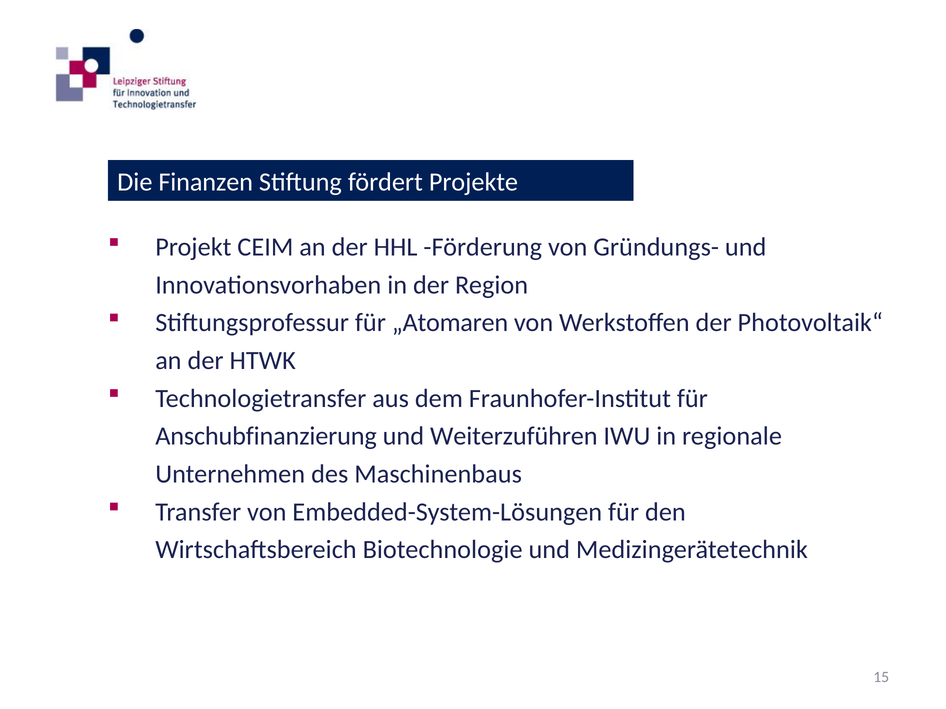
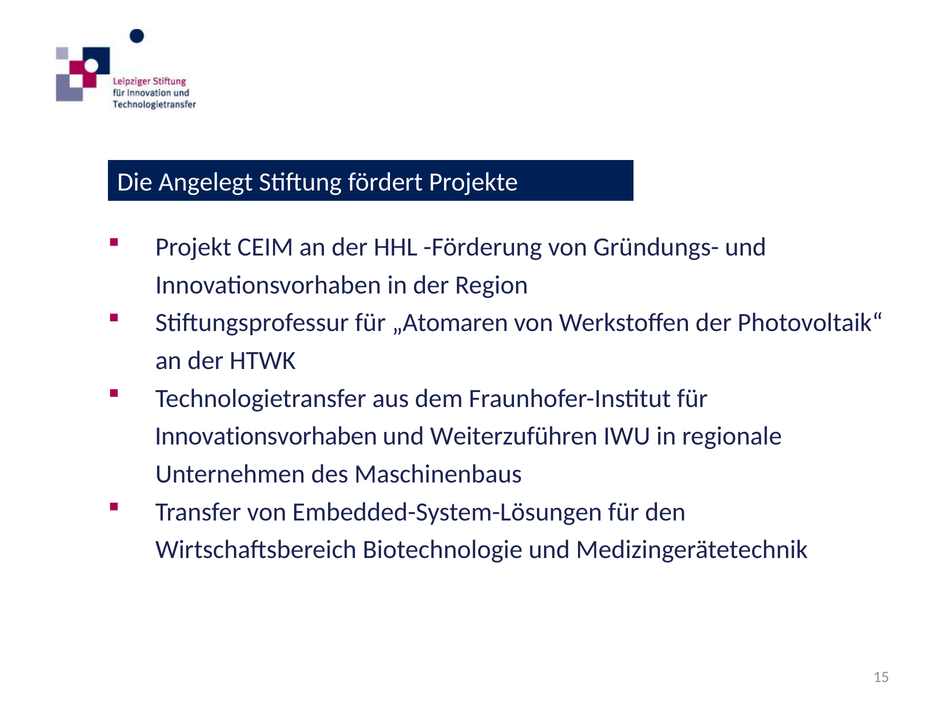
Finanzen: Finanzen -> Angelegt (206, 182)
Anschubfinanzierung: Anschubfinanzierung -> Innovationsvorhaben (266, 437)
